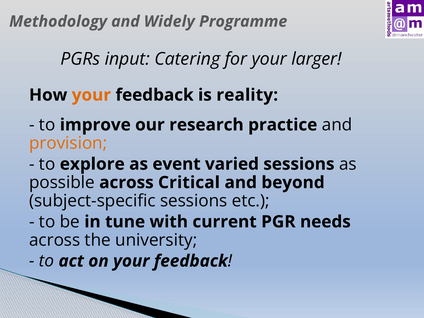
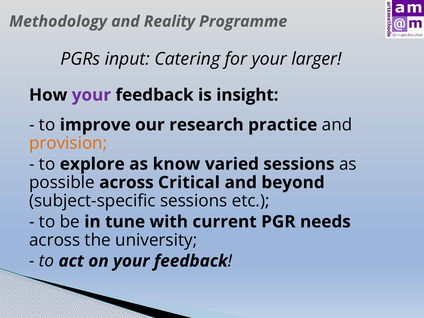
Widely: Widely -> Reality (169, 21)
your colour: orange -> purple (91, 95)
reality: reality -> insight (247, 95)
event: event -> know (176, 164)
